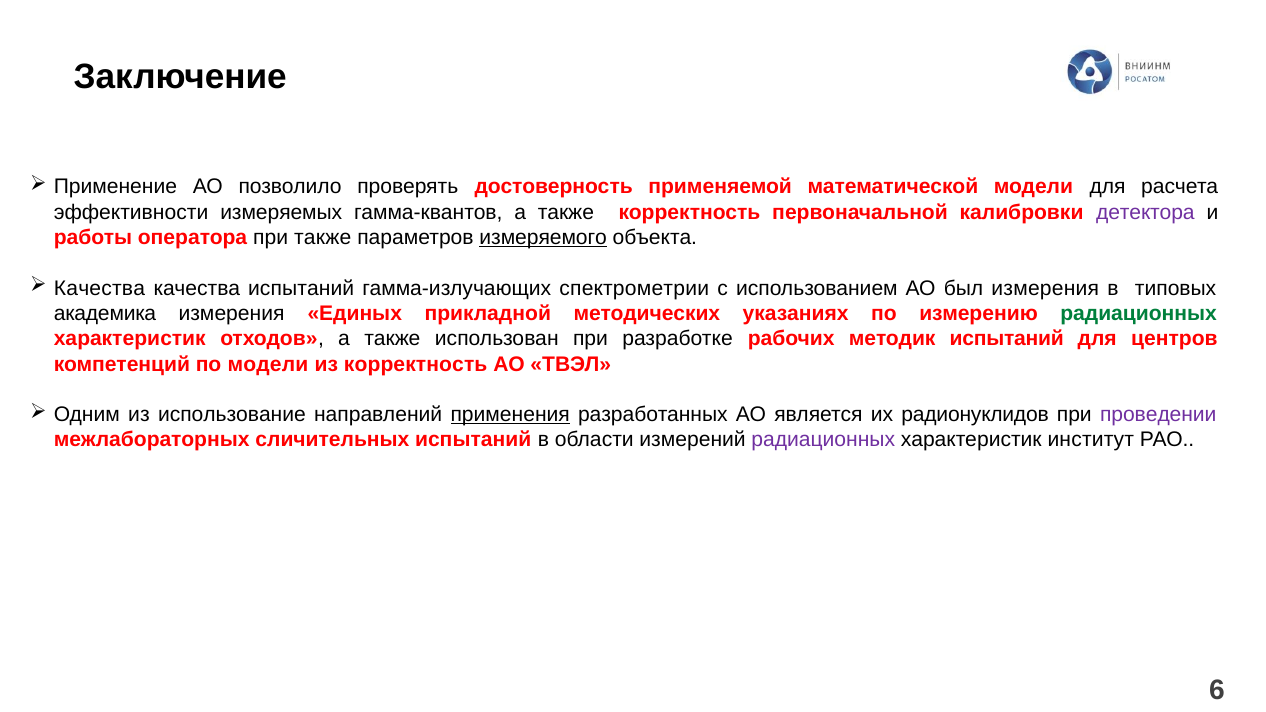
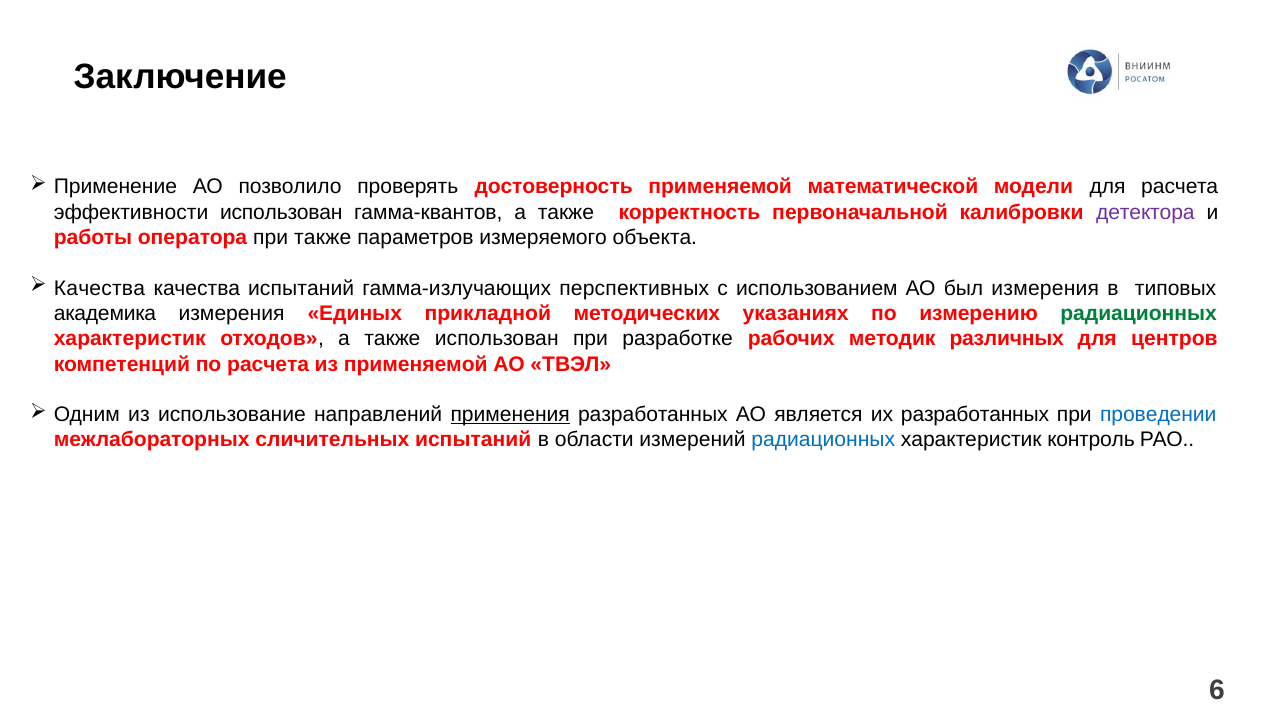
эффективности измеряемых: измеряемых -> использован (281, 212)
измеряемого underline: present -> none (543, 238)
спектрометрии: спектрометрии -> перспективных (634, 288)
методик испытаний: испытаний -> различных (1007, 339)
по модели: модели -> расчета (268, 364)
из корректность: корректность -> применяемой (416, 364)
их радионуклидов: радионуклидов -> разработанных (975, 415)
проведении colour: purple -> blue (1158, 415)
радиационных colour: purple -> blue (823, 440)
институт: институт -> контроль (1091, 440)
